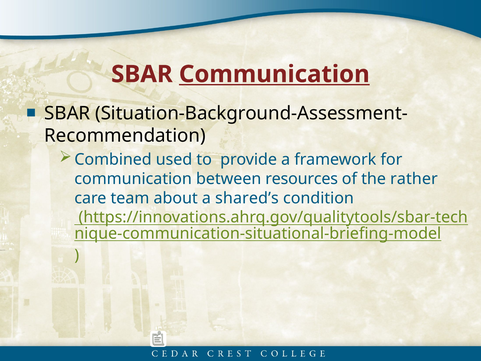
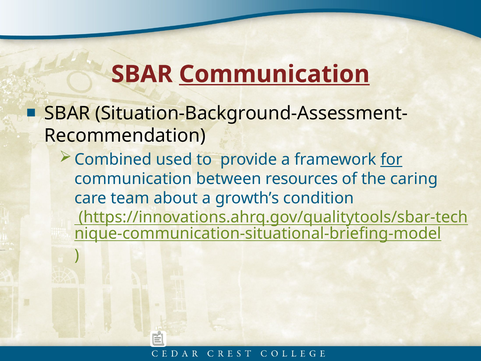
for underline: none -> present (391, 159)
rather: rather -> caring (414, 179)
shared’s: shared’s -> growth’s (247, 198)
